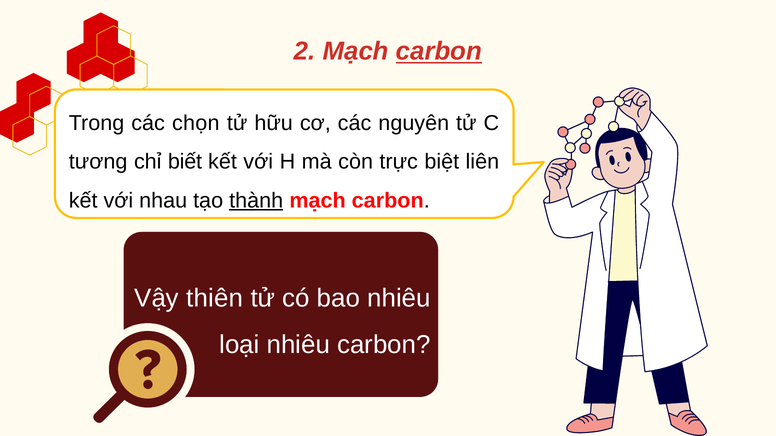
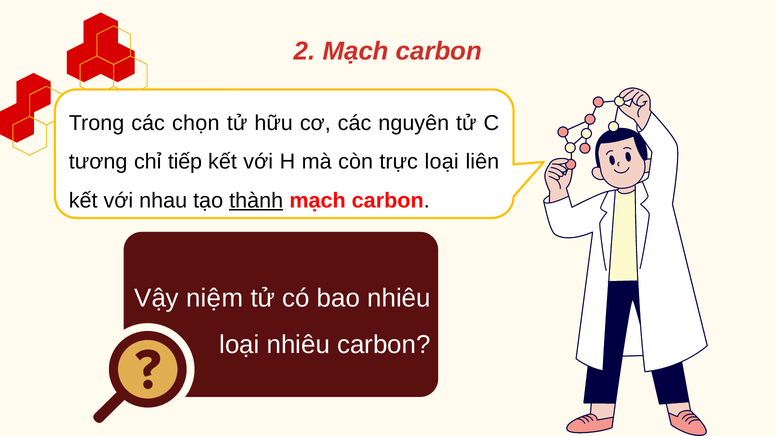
carbon underline: present -> none (439, 51)
biết: biết -> tiếp (185, 162)
trực biệt: biệt -> loại (442, 162)
thiên: thiên -> niệm (215, 299)
